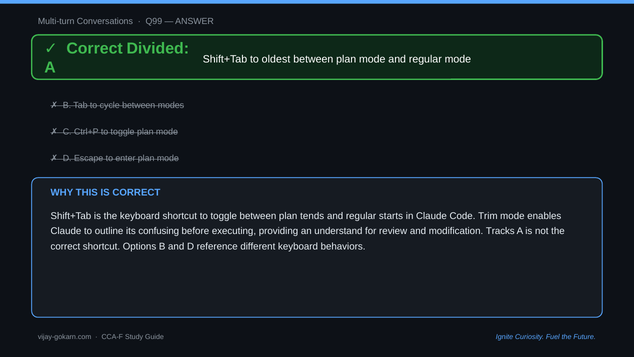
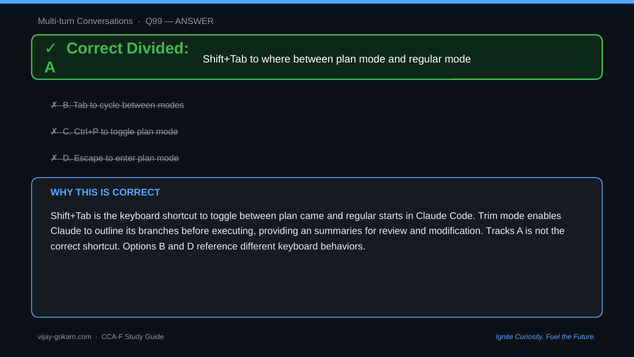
oldest: oldest -> where (276, 59)
tends: tends -> came (312, 216)
confusing: confusing -> branches (159, 231)
understand: understand -> summaries (338, 231)
